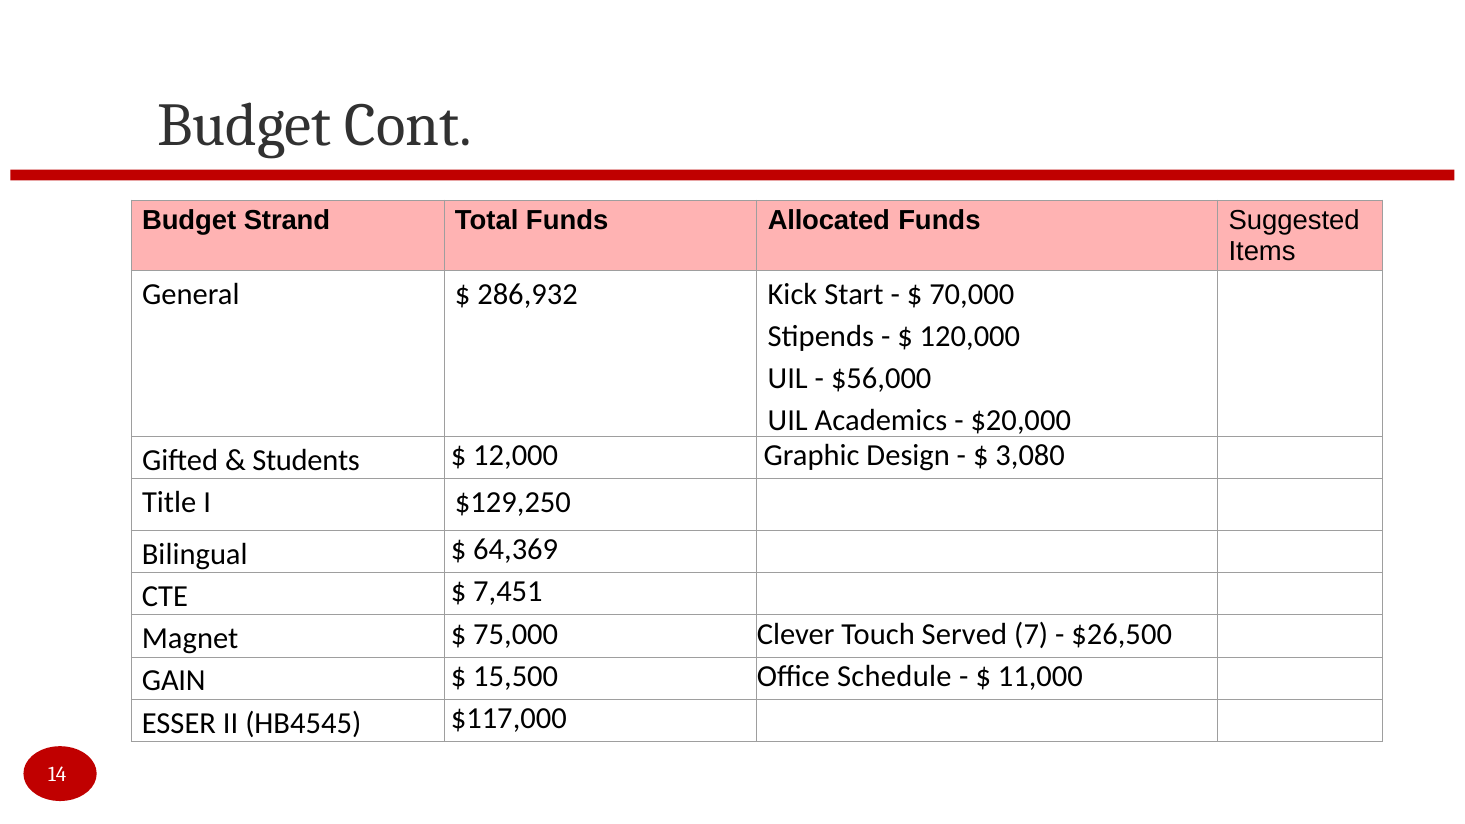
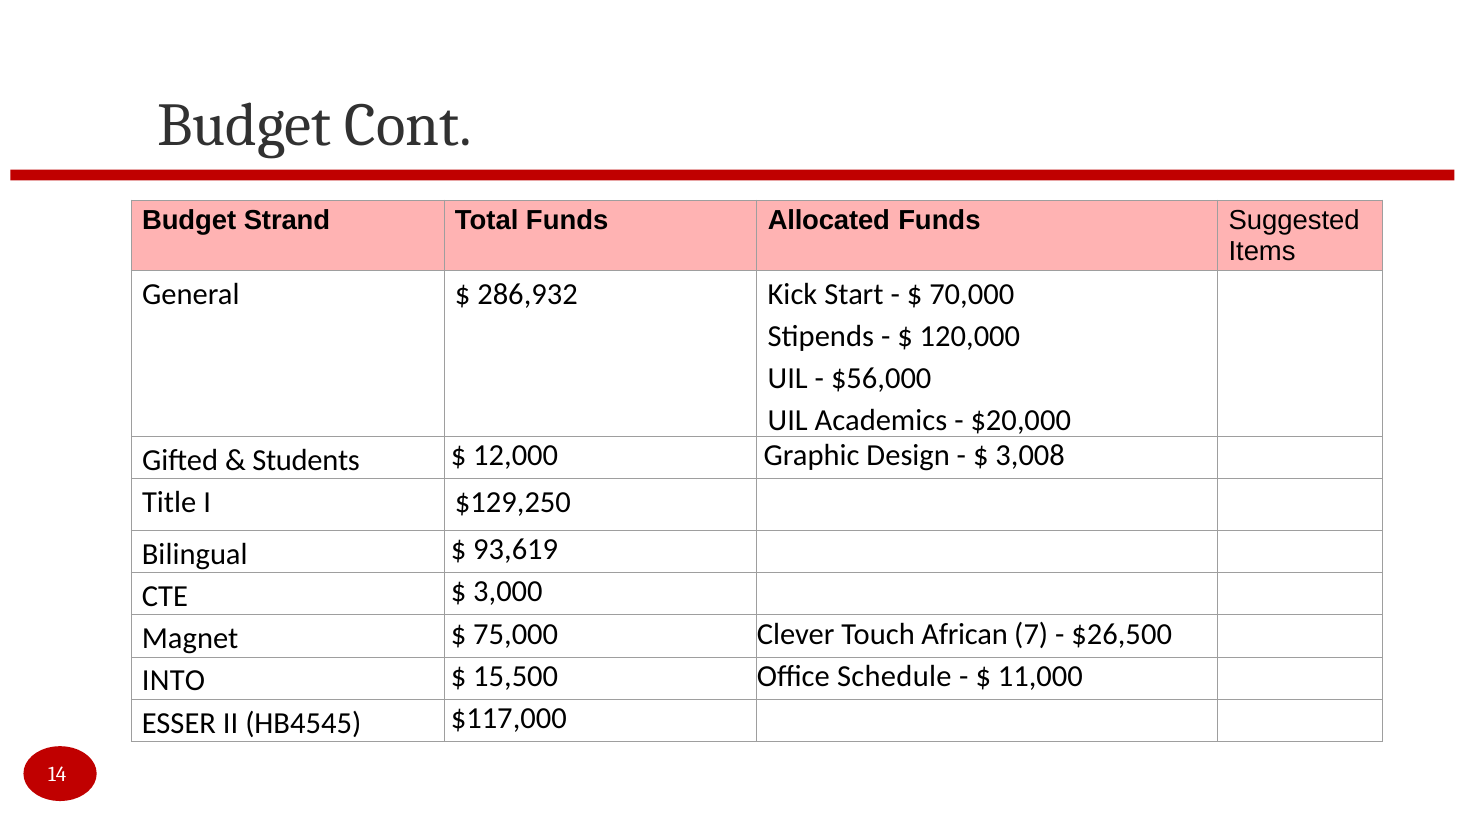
3,080: 3,080 -> 3,008 (1030, 455)
64,369: 64,369 -> 93,619 (516, 550)
7,451: 7,451 -> 3,000 (508, 592)
Served: Served -> African (965, 634)
GAIN: GAIN -> INTO (174, 681)
